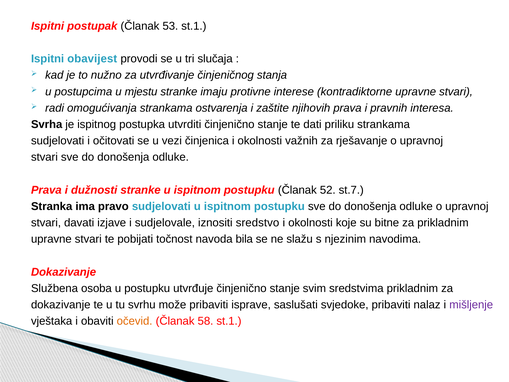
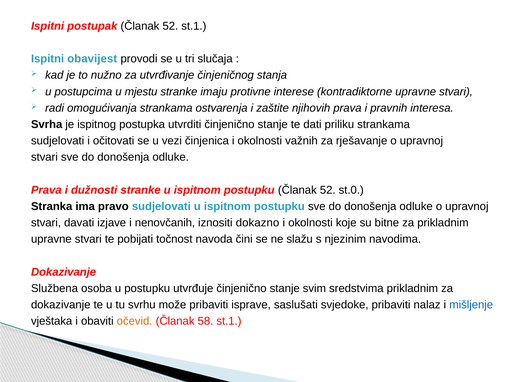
postupak Članak 53: 53 -> 52 (170, 26)
st.7: st.7 -> st.0 (351, 190)
sudjelovale: sudjelovale -> nenovčanih (165, 223)
sredstvo: sredstvo -> dokazno (258, 223)
bila: bila -> čini (244, 239)
mišljenje colour: purple -> blue (471, 305)
